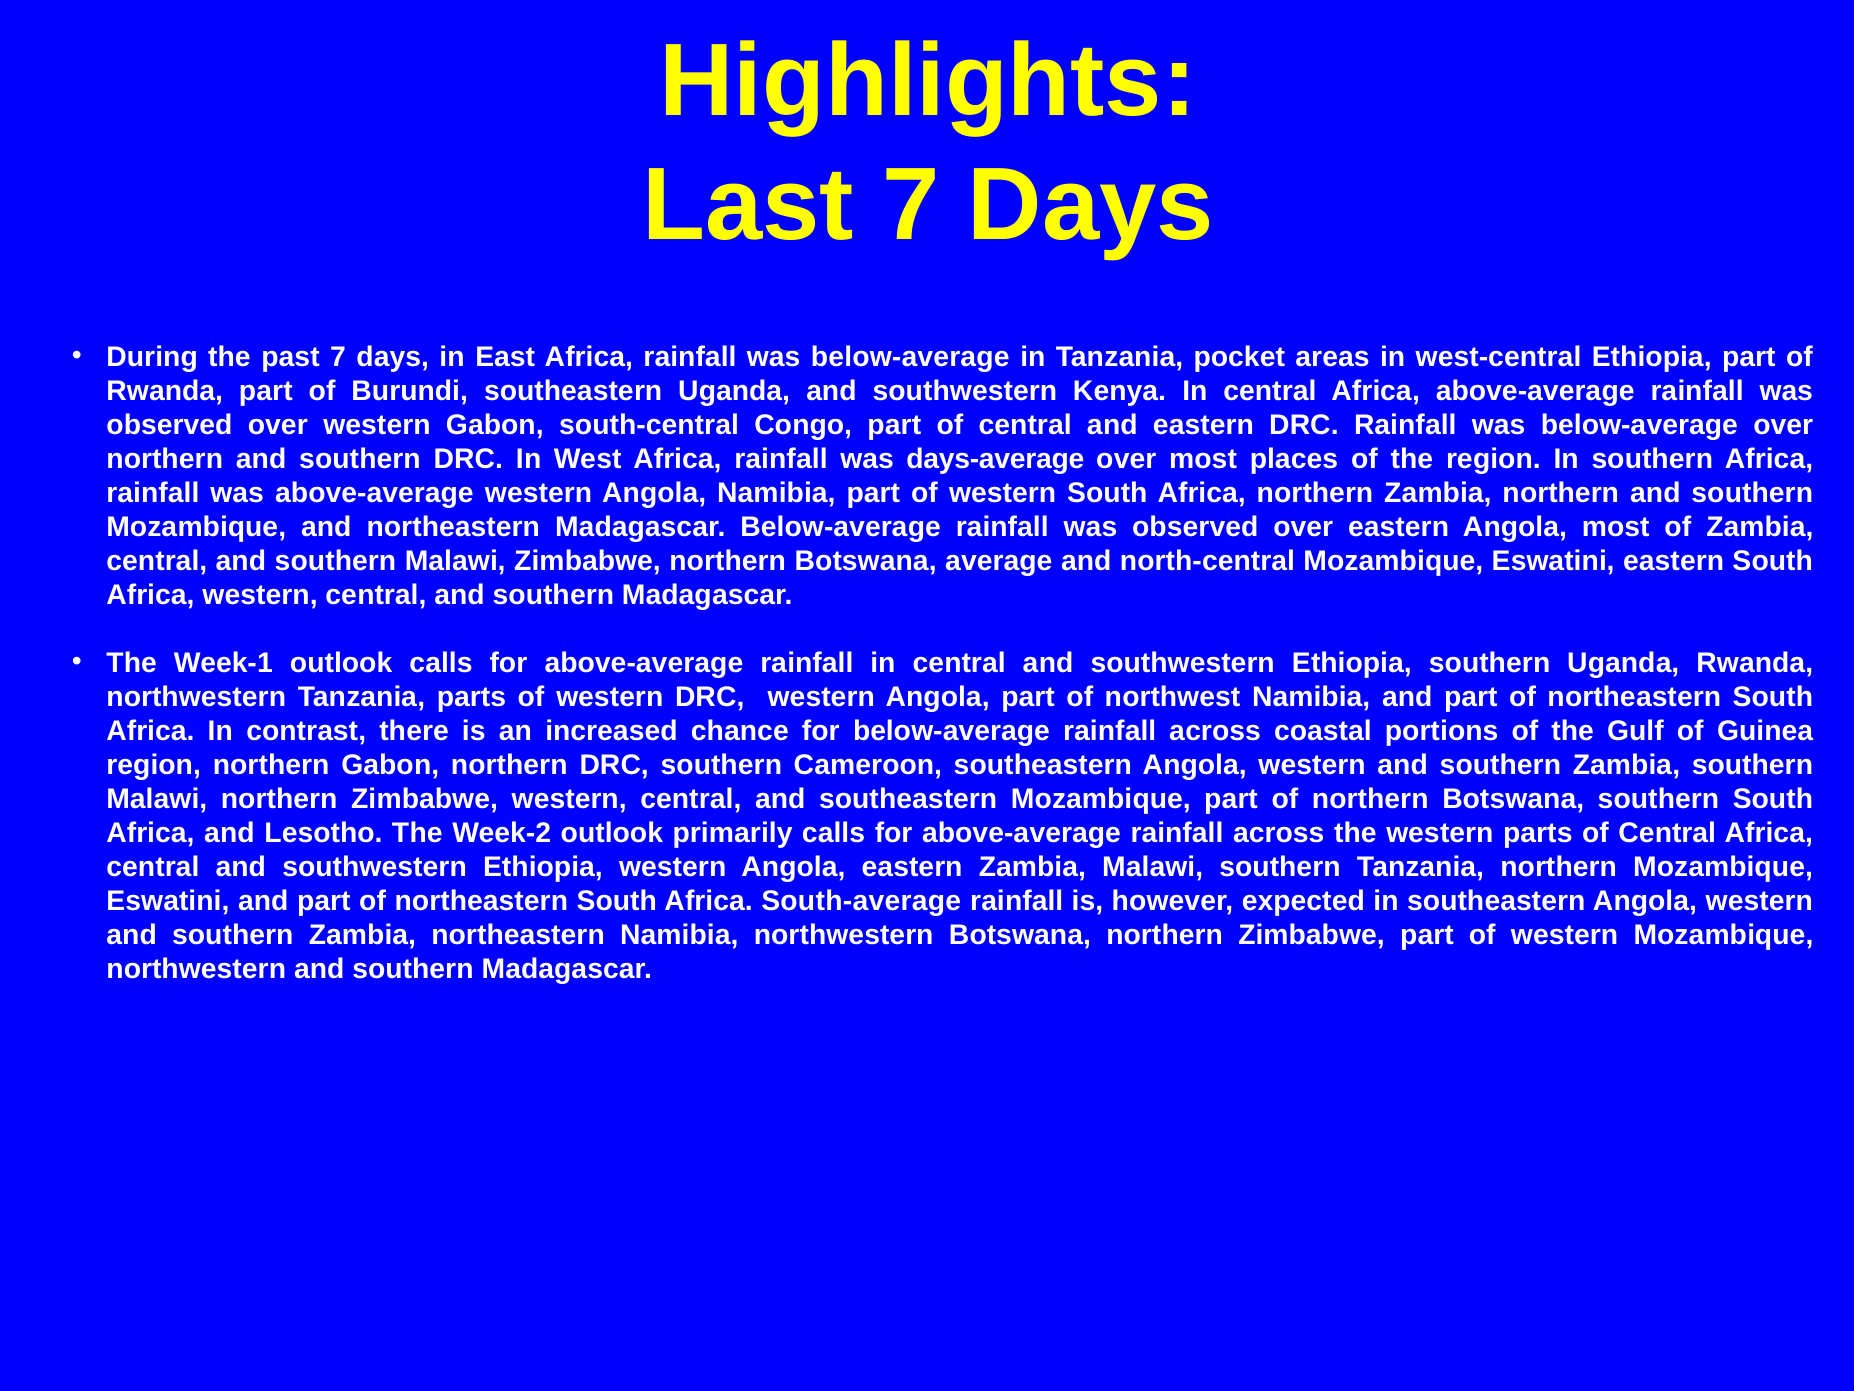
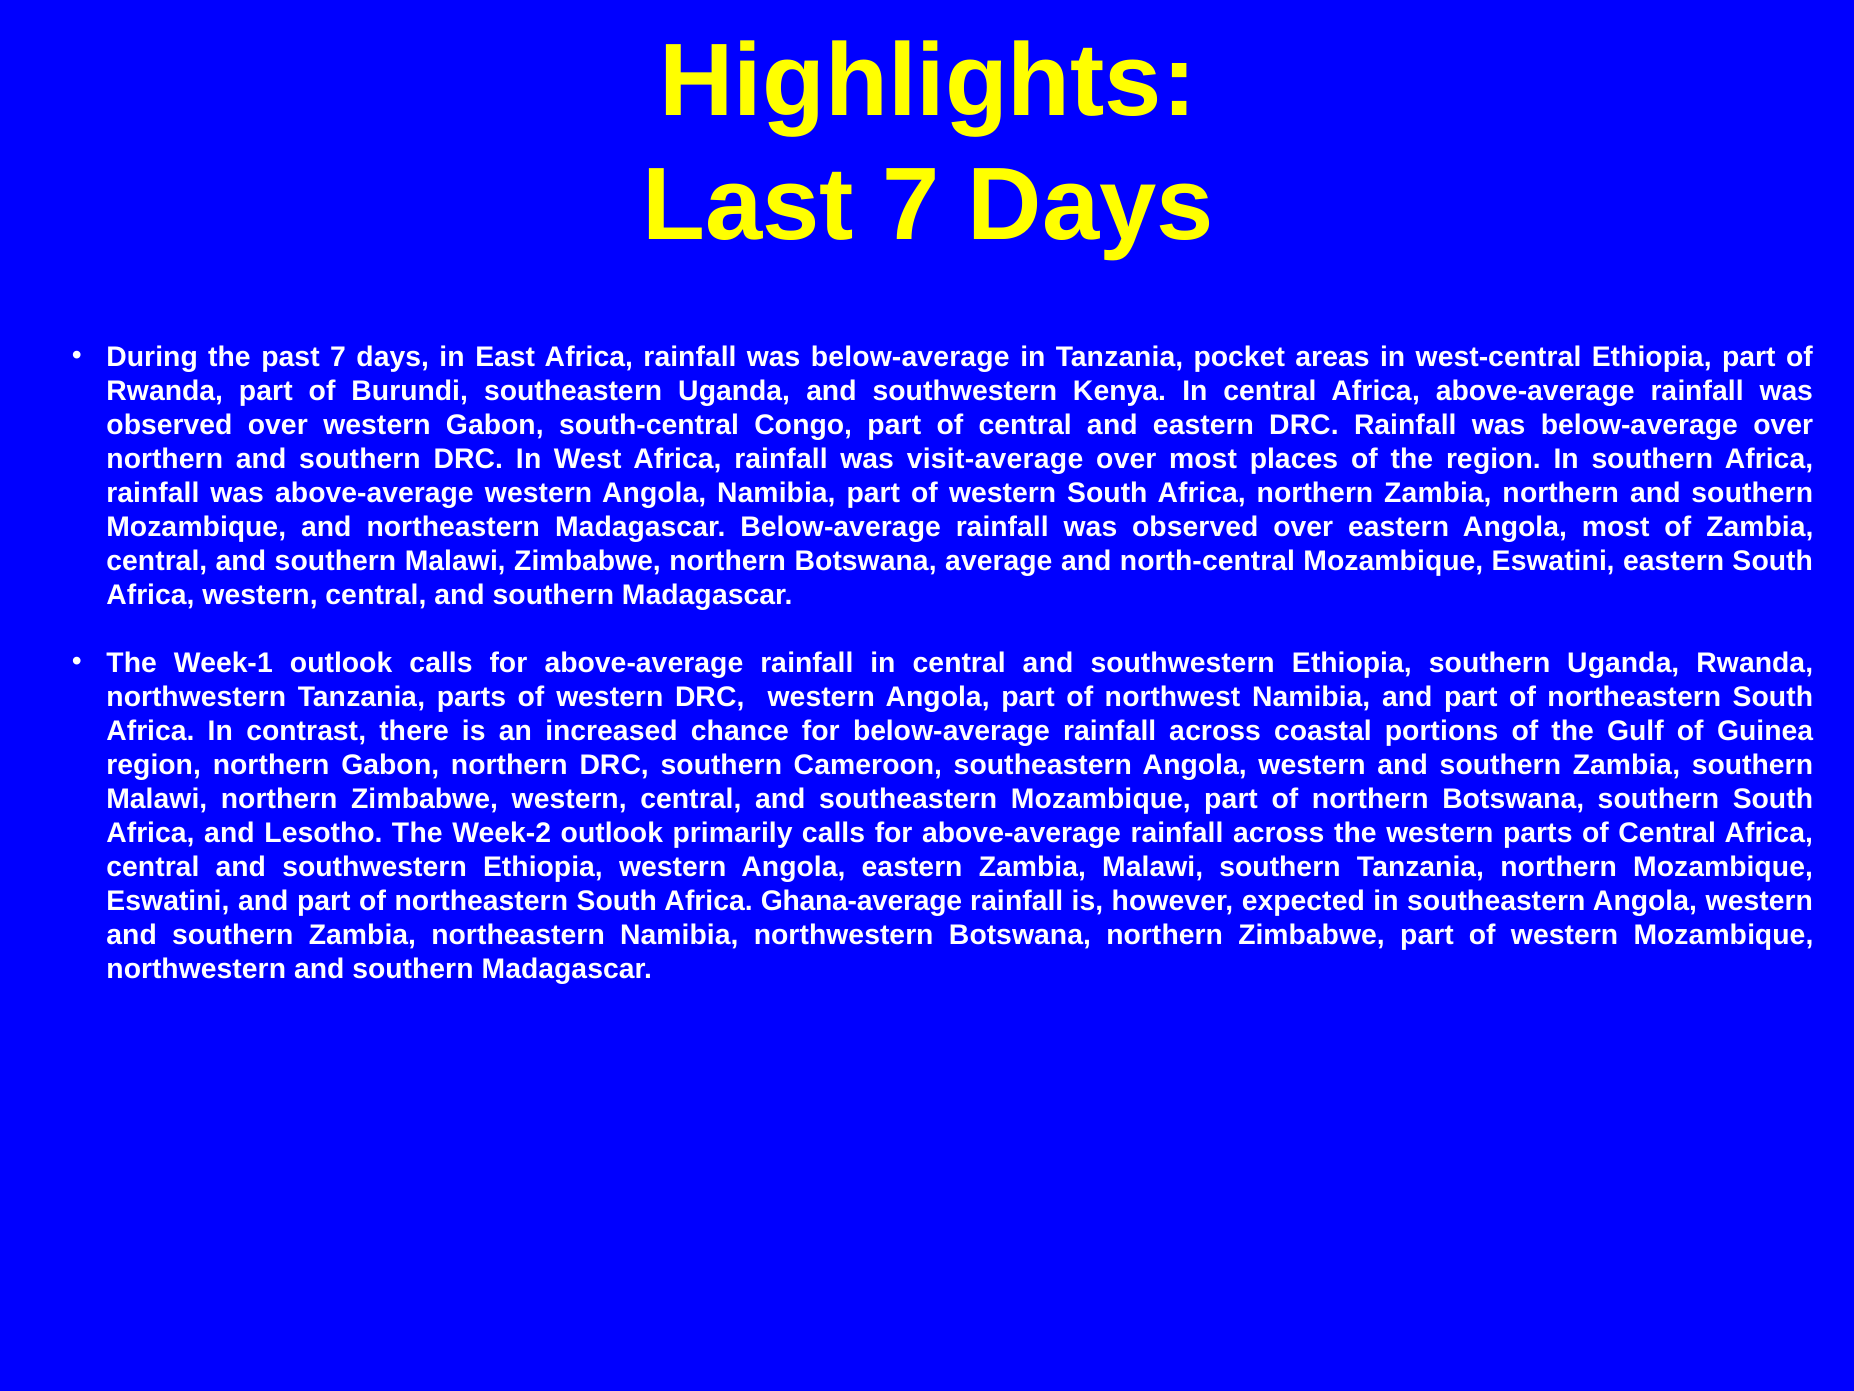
days-average: days-average -> visit-average (995, 459)
South-average: South-average -> Ghana-average (862, 901)
